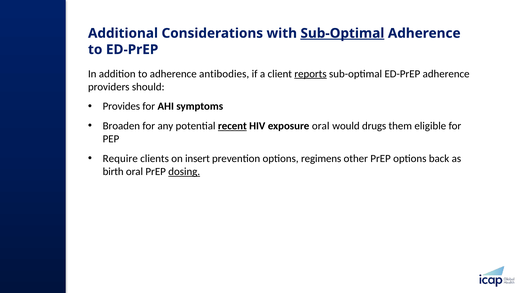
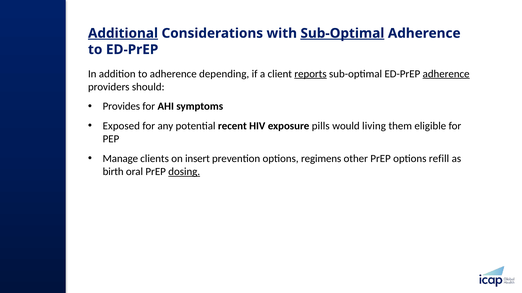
Additional underline: none -> present (123, 33)
antibodies: antibodies -> depending (224, 74)
adherence underline: none -> present (446, 74)
Broaden: Broaden -> Exposed (121, 126)
recent underline: present -> none (232, 126)
exposure oral: oral -> pills (321, 126)
drugs: drugs -> living (374, 126)
Require: Require -> Manage (120, 159)
back: back -> refill (439, 159)
